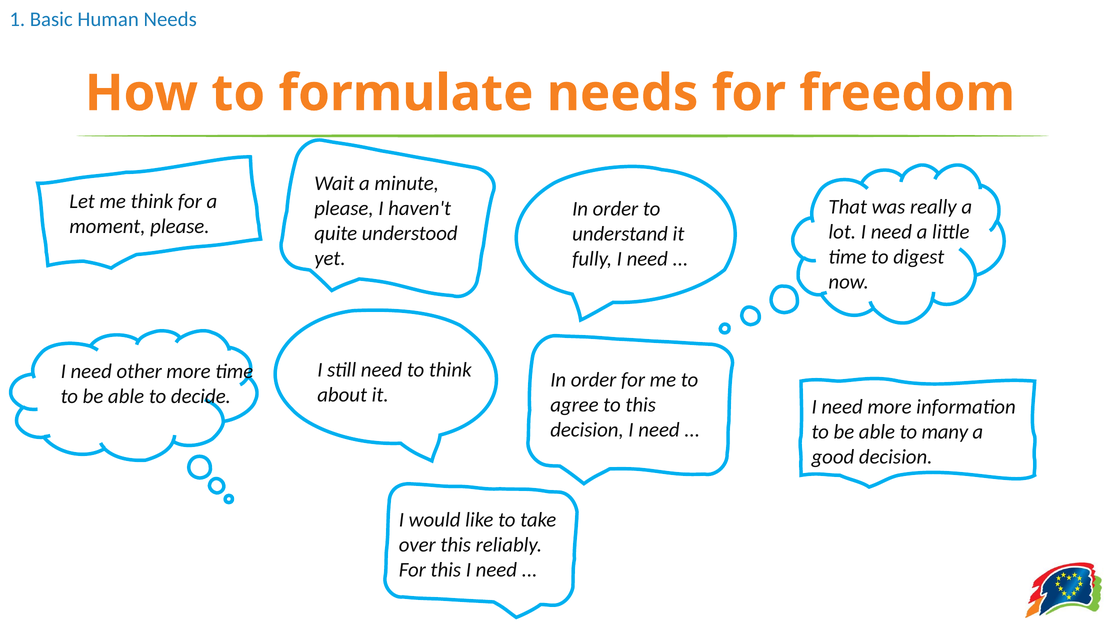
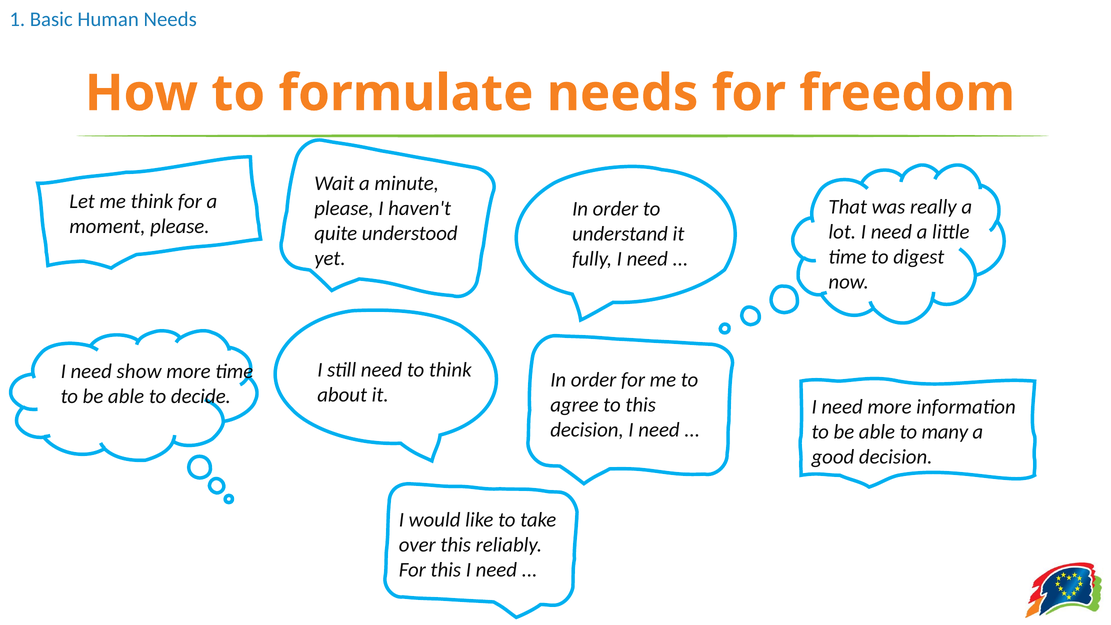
other: other -> show (139, 371)
